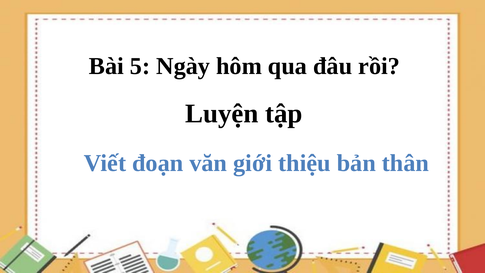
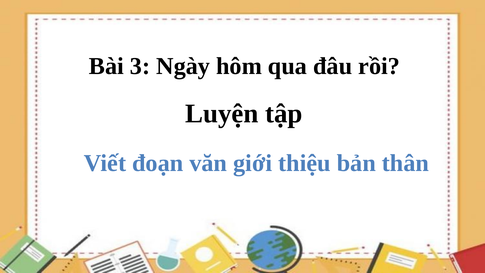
5: 5 -> 3 (140, 66)
